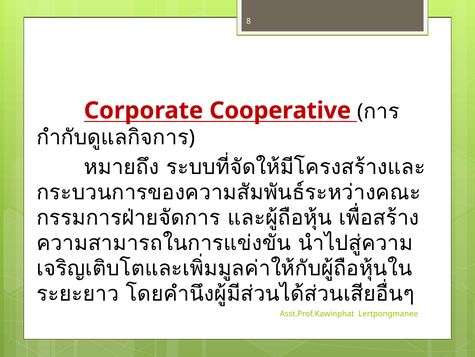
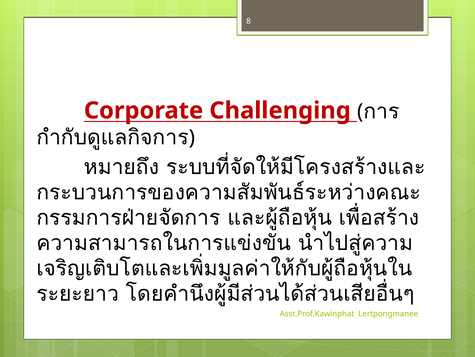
Cooperative: Cooperative -> Challenging (280, 110)
